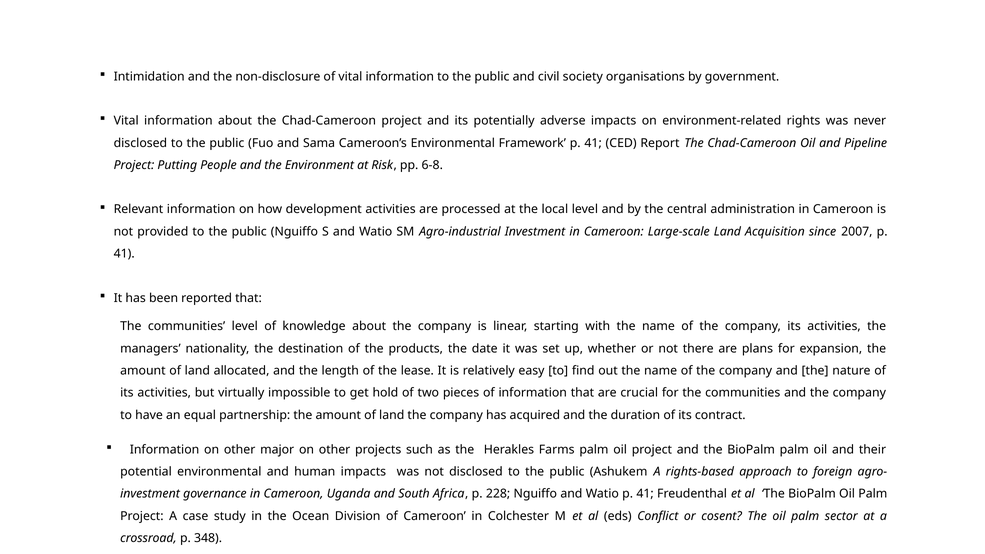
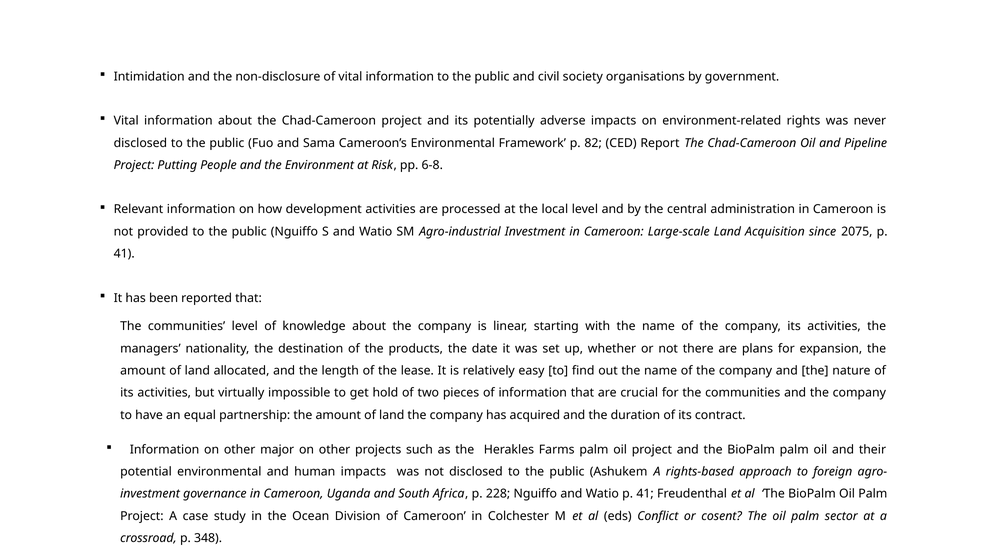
Framework p 41: 41 -> 82 (593, 143)
2007: 2007 -> 2075 (857, 232)
